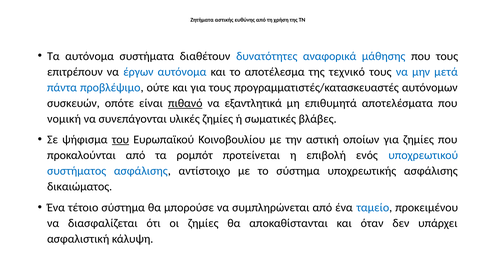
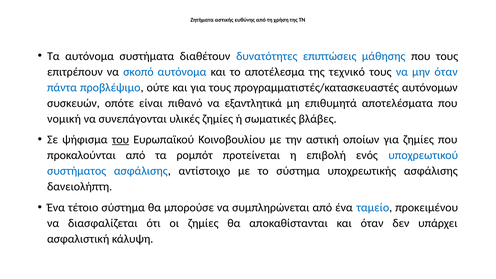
αναφορικά: αναφορικά -> επιπτώσεις (330, 56)
έργων: έργων -> σκοπό (138, 72)
μην μετά: μετά -> όταν (446, 72)
πιθανό underline: present -> none (185, 103)
δικαιώματος: δικαιώματος -> δανειολήπτη (80, 187)
